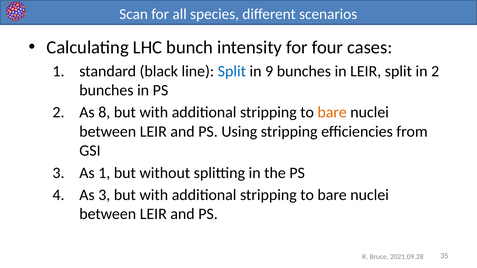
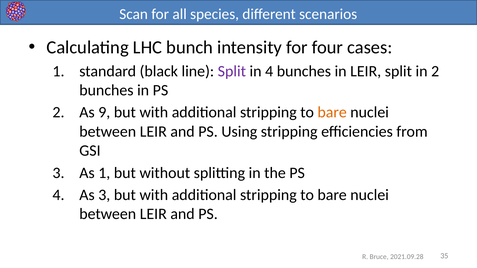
Split colour: blue -> purple (232, 71)
in 9: 9 -> 4 (269, 71)
8: 8 -> 9 (104, 113)
